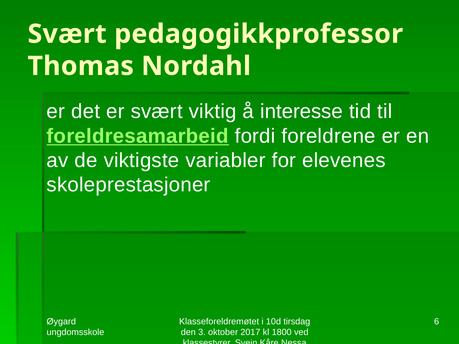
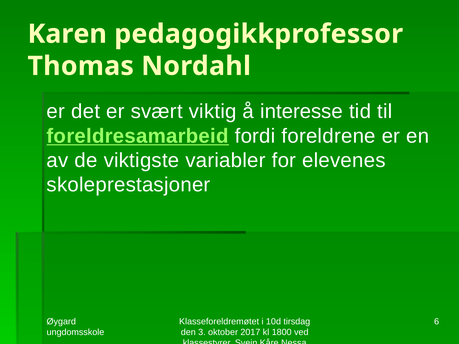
Svært: Svært -> Karen (67, 34)
